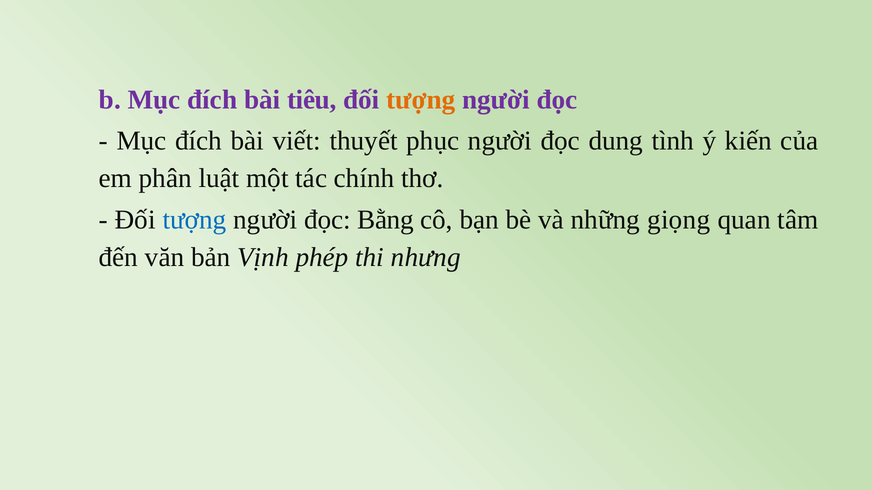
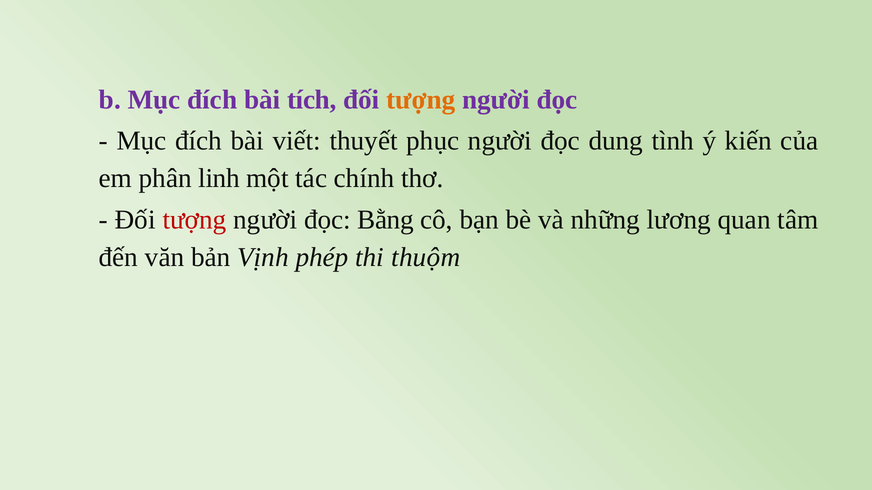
tiêu: tiêu -> tích (312, 100)
luật: luật -> linh (219, 179)
tượng colour: blue -> red (194, 220)
giọng: giọng -> lương (679, 220)
nhưng: nhưng -> thuộm (426, 257)
